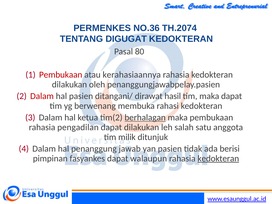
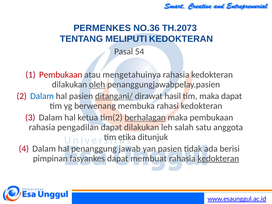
TH.2074: TH.2074 -> TH.2073 (179, 28)
DIGUGAT: DIGUGAT -> MELIPUTI (126, 39)
80: 80 -> 54 (140, 52)
kerahasiaannya: kerahasiaannya -> mengetahuinya (132, 75)
oleh underline: none -> present (97, 84)
Dalam colour: red -> blue (42, 96)
ditangani/ underline: none -> present (114, 96)
milik: milik -> etika (127, 137)
walaupun: walaupun -> membuat (149, 158)
